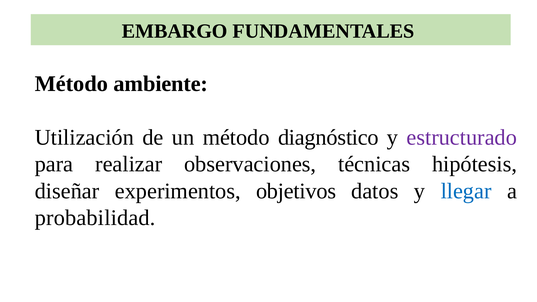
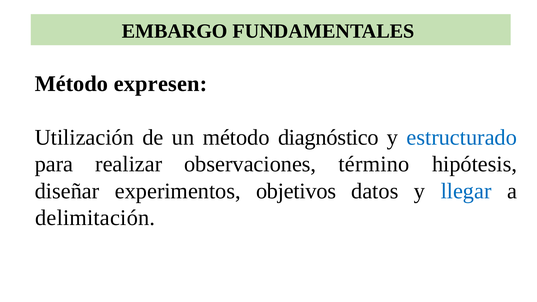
ambiente: ambiente -> expresen (161, 84)
estructurado colour: purple -> blue (462, 137)
técnicas: técnicas -> término (374, 164)
probabilidad: probabilidad -> delimitación (95, 218)
